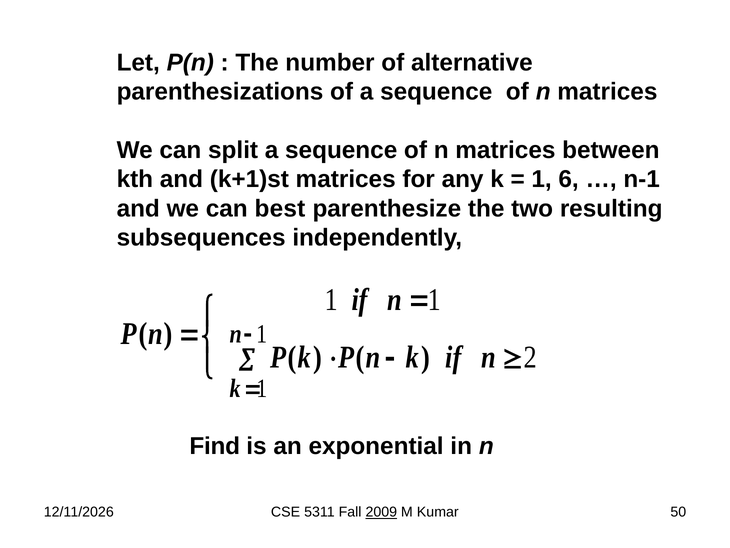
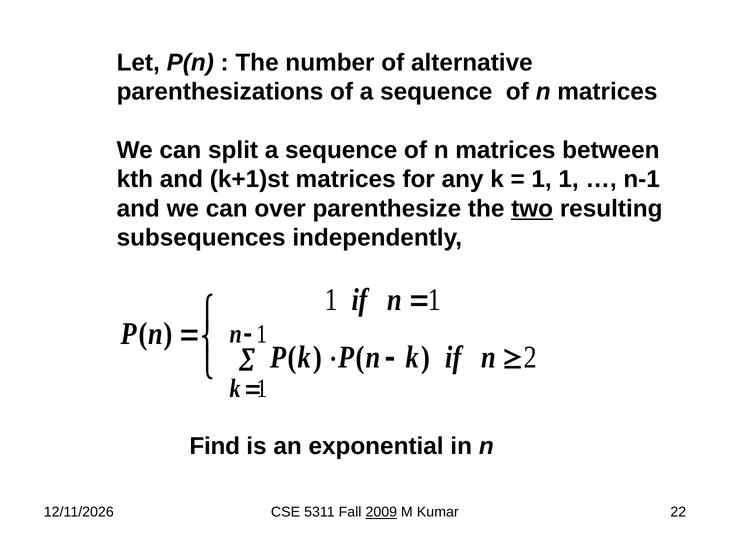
6: 6 -> 1 (569, 179)
best: best -> over (280, 208)
two underline: none -> present (532, 208)
50: 50 -> 22 (678, 512)
